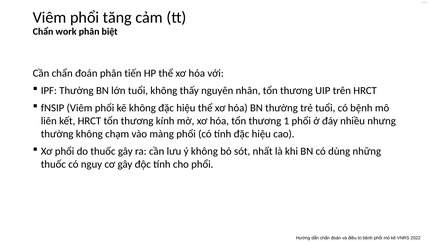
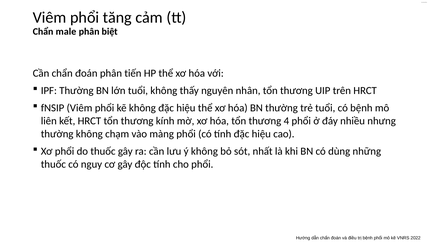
work: work -> male (66, 32)
1: 1 -> 4 (286, 121)
